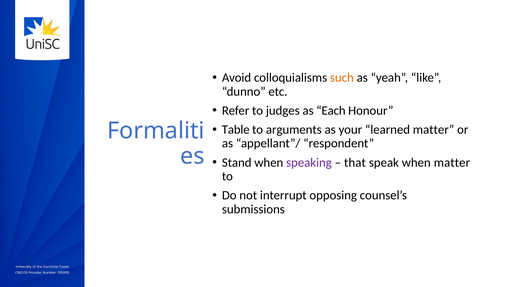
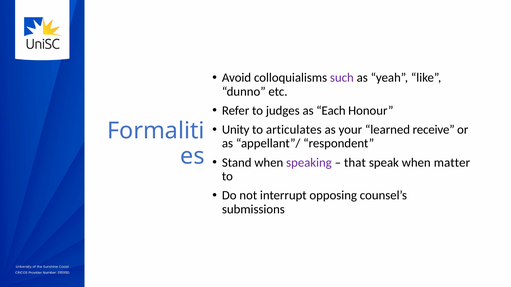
such colour: orange -> purple (342, 78)
Table: Table -> Unity (236, 130)
arguments: arguments -> articulates (294, 130)
learned matter: matter -> receive (434, 130)
